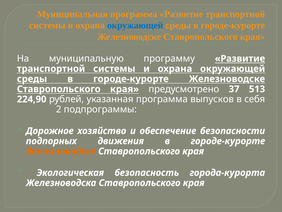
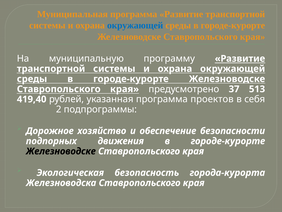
224,90: 224,90 -> 419,40 (32, 99)
выпусков: выпусков -> проектов (212, 99)
Железноводске colour: orange -> black (61, 151)
